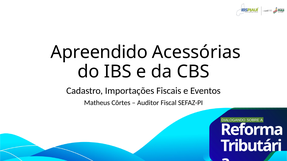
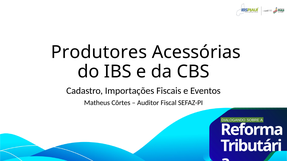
Apreendido: Apreendido -> Produtores (99, 52)
